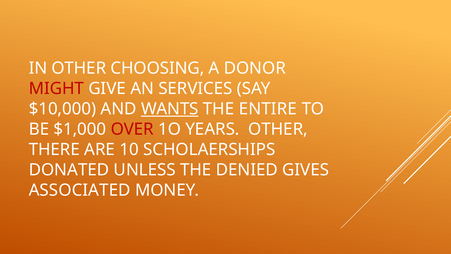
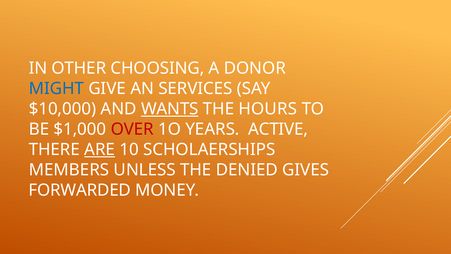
MIGHT colour: red -> blue (56, 89)
ENTIRE: ENTIRE -> HOURS (268, 109)
YEARS OTHER: OTHER -> ACTIVE (278, 129)
ARE underline: none -> present (100, 149)
DONATED: DONATED -> MEMBERS (69, 170)
ASSOCIATED: ASSOCIATED -> FORWARDED (80, 190)
